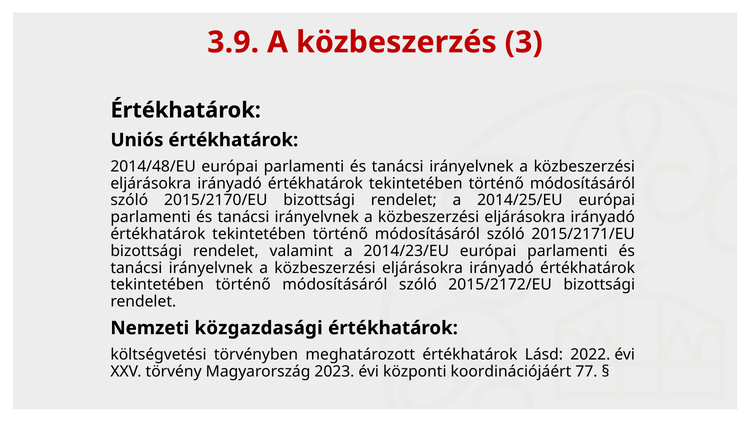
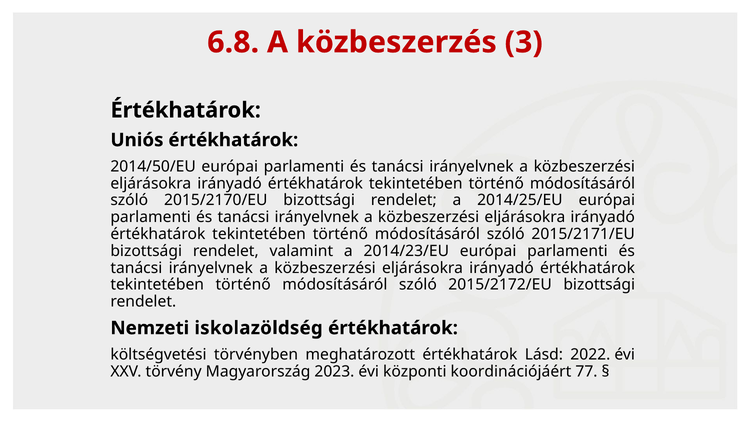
3.9: 3.9 -> 6.8 (233, 42)
2014/48/EU: 2014/48/EU -> 2014/50/EU (153, 166)
közgazdasági: közgazdasági -> iskolazöldség (259, 328)
